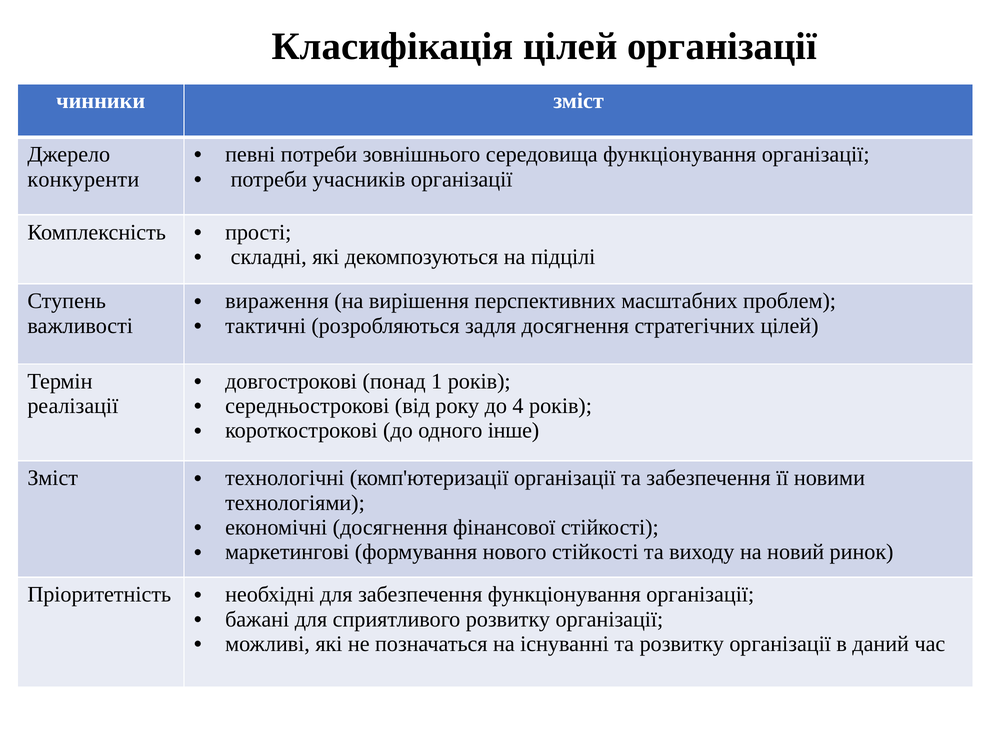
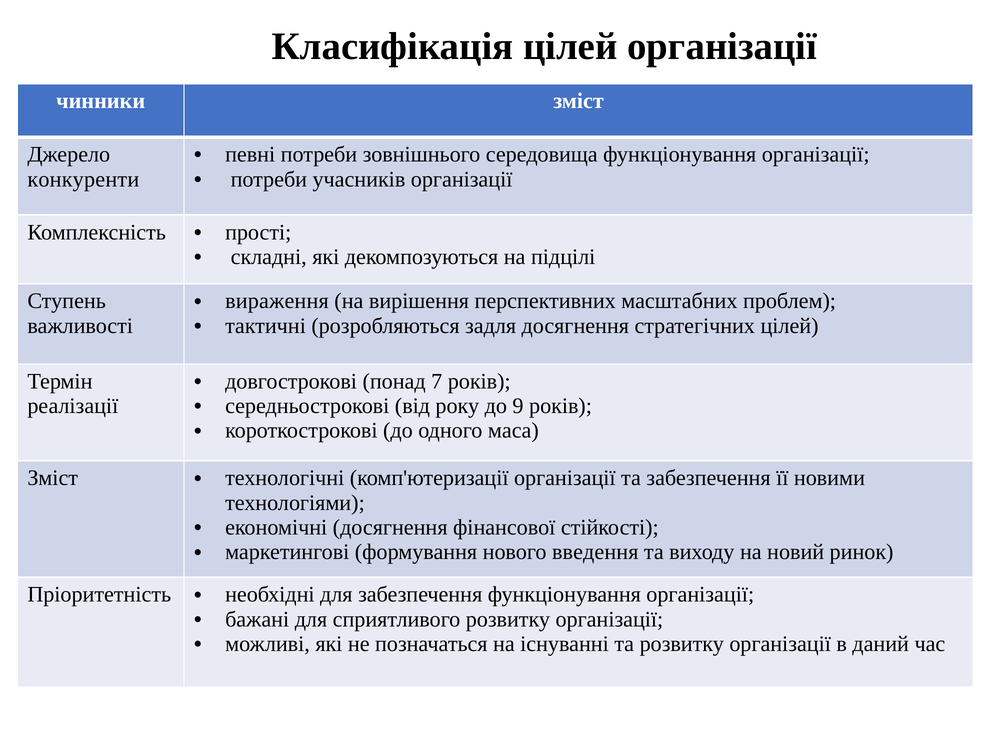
1: 1 -> 7 (437, 381)
4: 4 -> 9 (518, 406)
інше: інше -> маса (513, 431)
нового стійкості: стійкості -> введення (595, 552)
